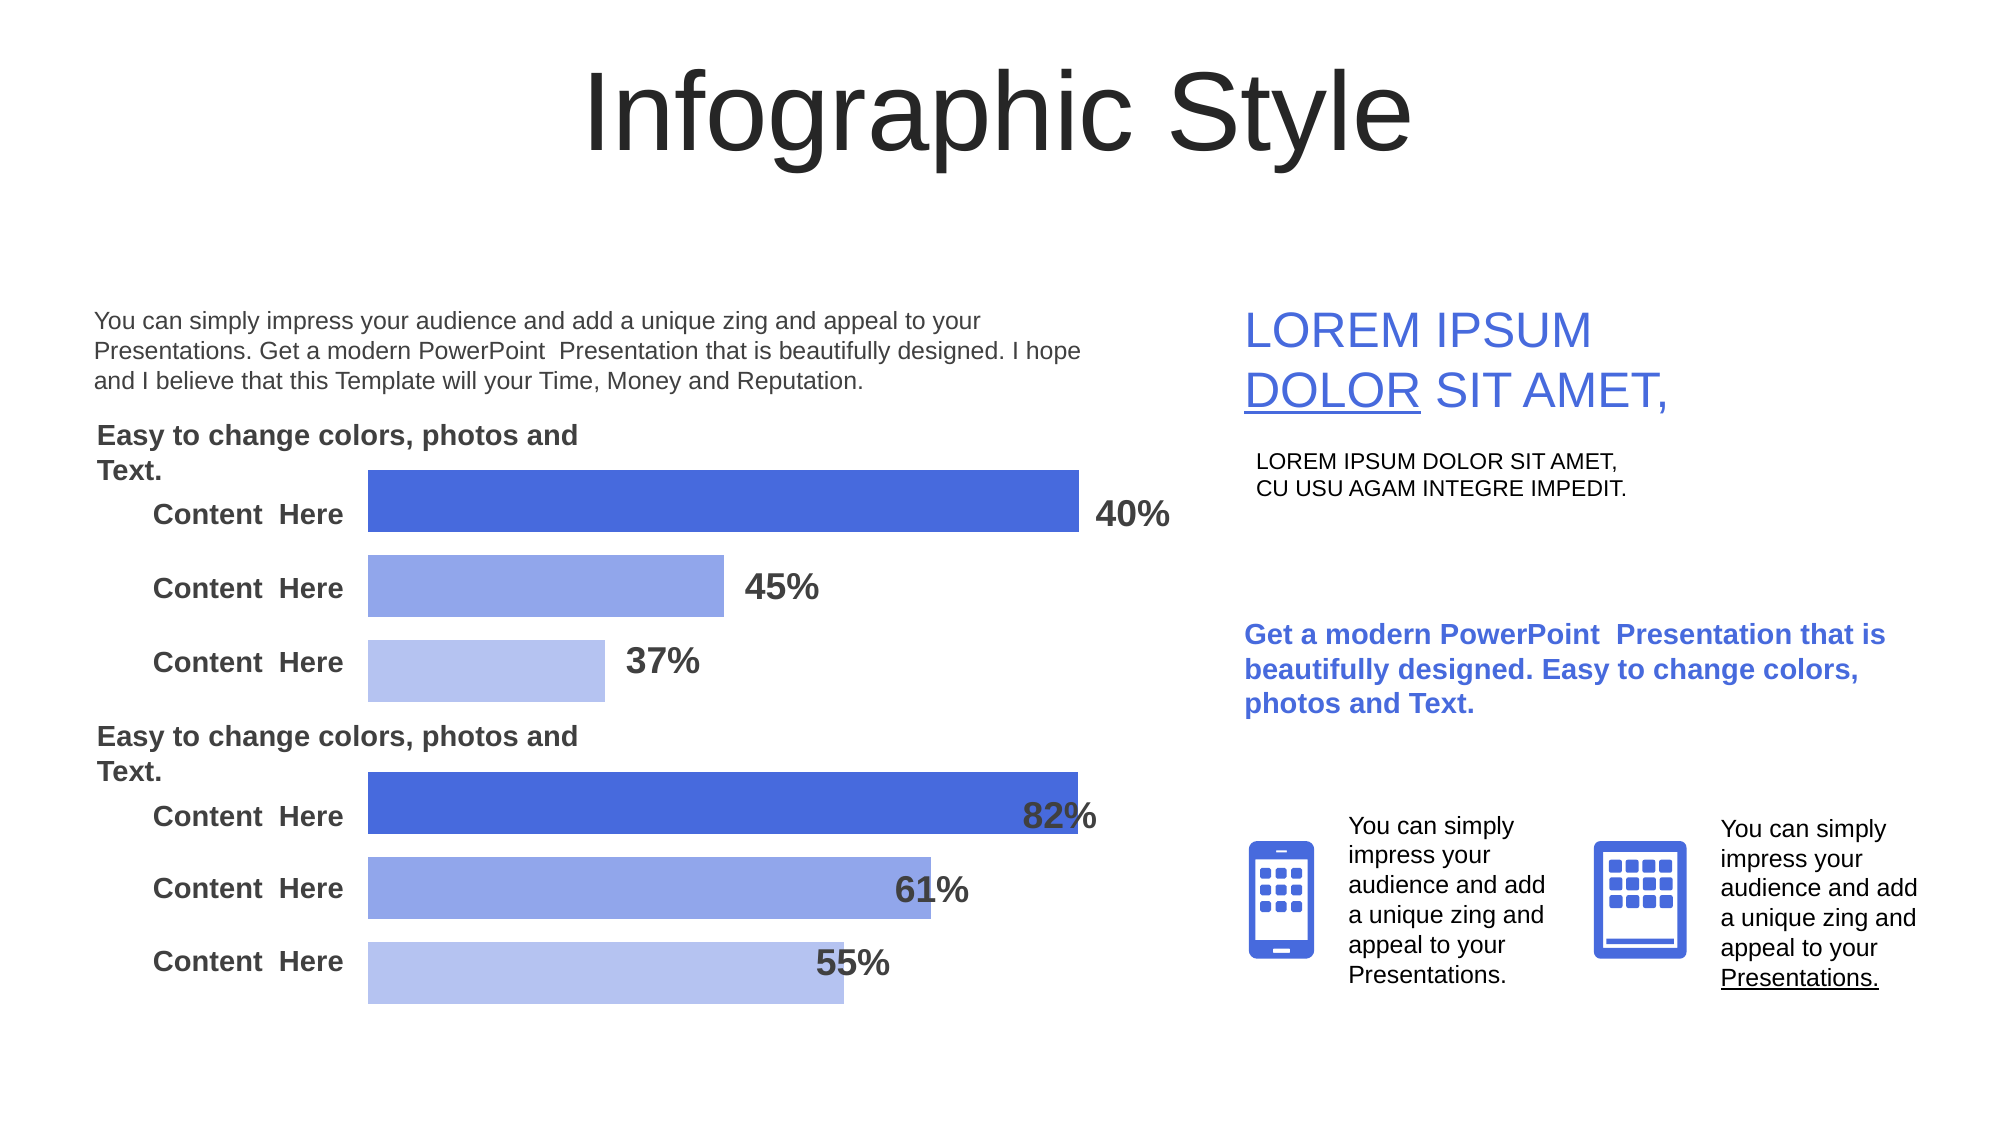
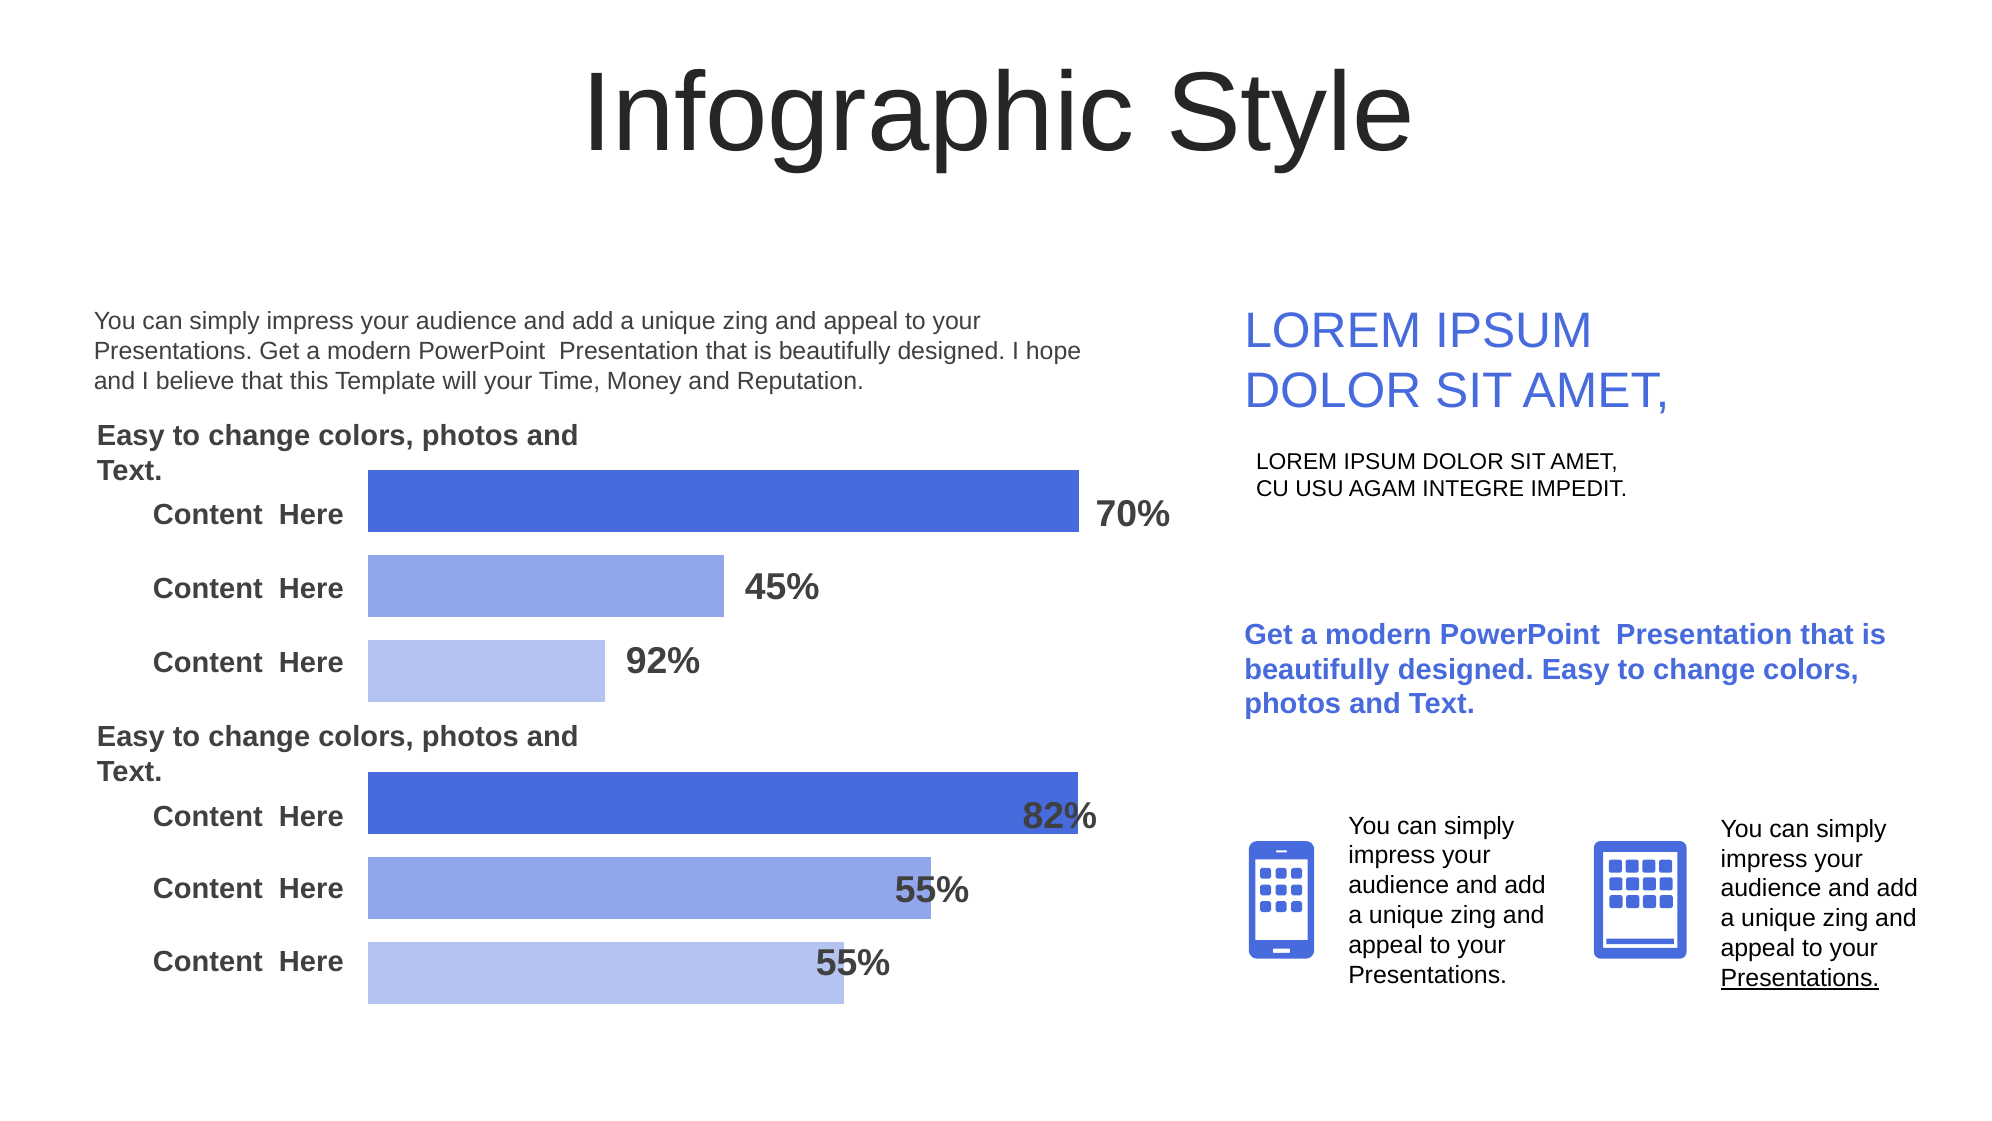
DOLOR underline: present -> none (1333, 391)
40%: 40% -> 70% (1133, 514)
37%: 37% -> 92% (663, 661)
61%: 61% -> 55% (932, 889)
